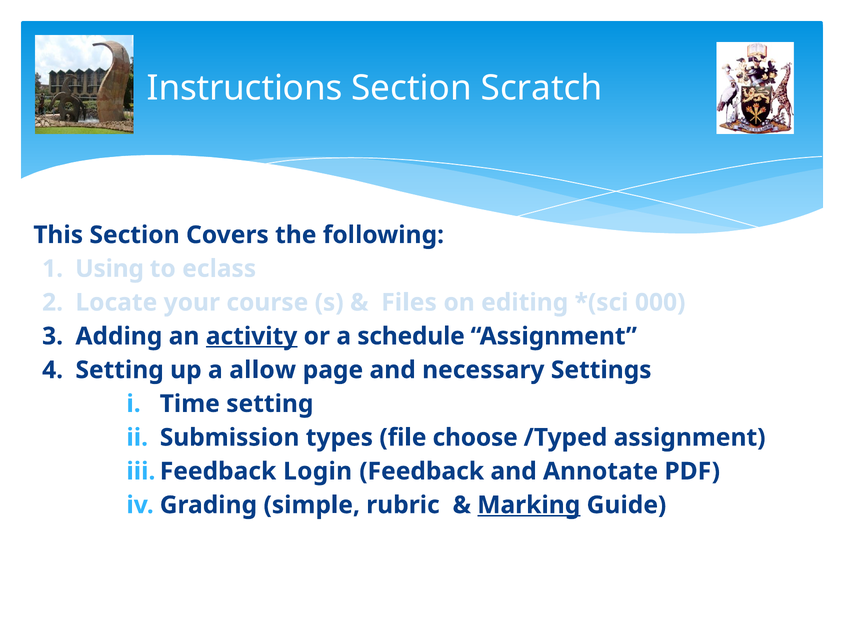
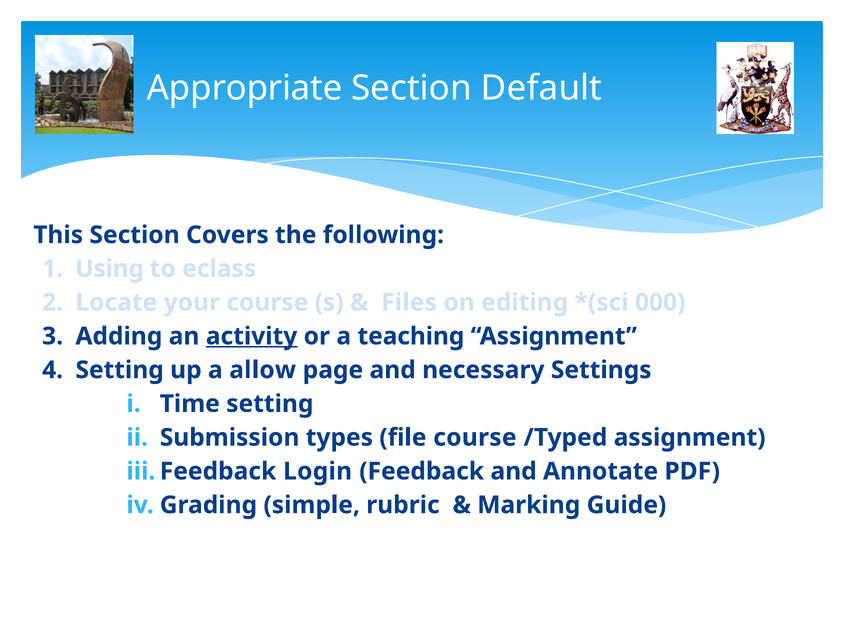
Instructions: Instructions -> Appropriate (245, 88)
Scratch: Scratch -> Default (542, 88)
schedule: schedule -> teaching (411, 336)
file choose: choose -> course (475, 437)
Marking underline: present -> none (529, 504)
